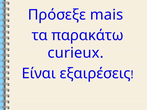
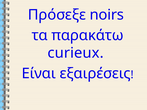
mais: mais -> noirs (107, 15)
